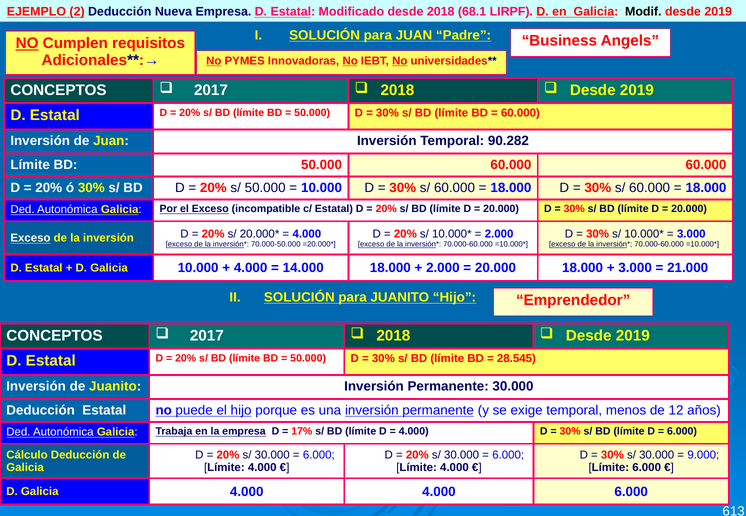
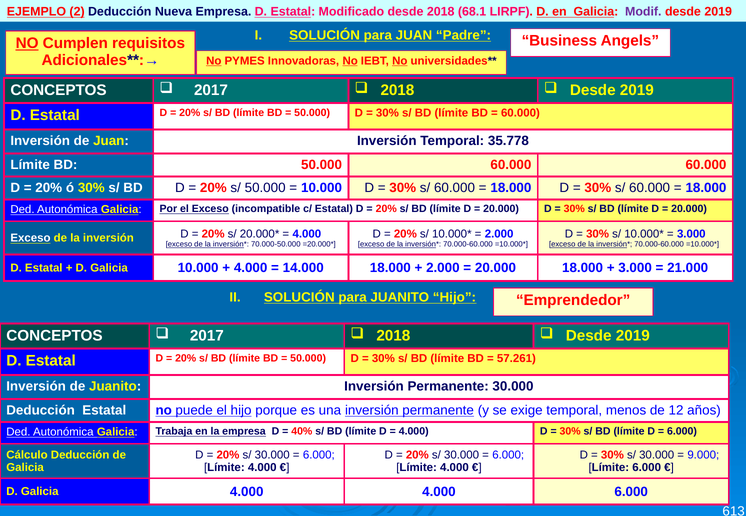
Modif colour: black -> purple (643, 12)
90.282: 90.282 -> 35.778 (508, 141)
28.545: 28.545 -> 57.261 (516, 359)
17%: 17% -> 40% (302, 432)
